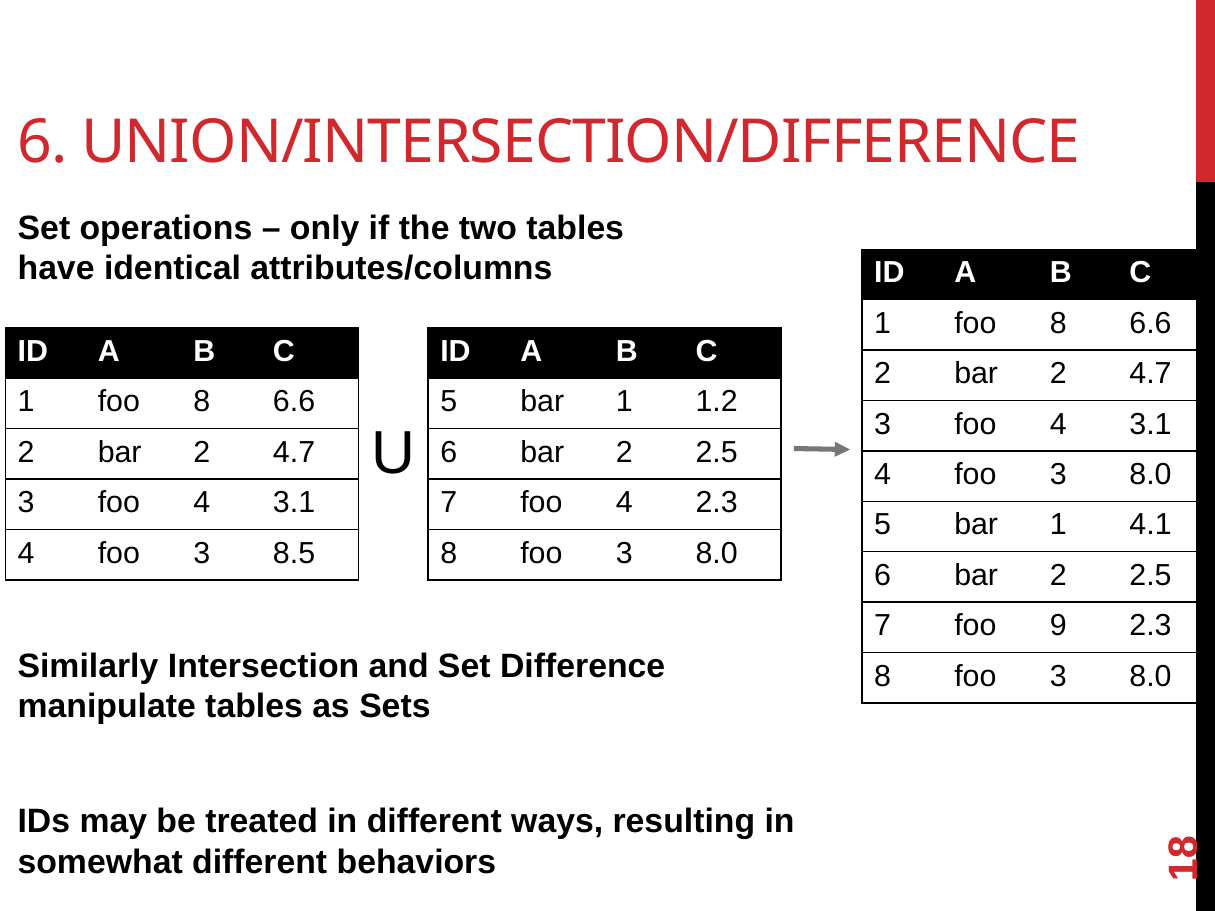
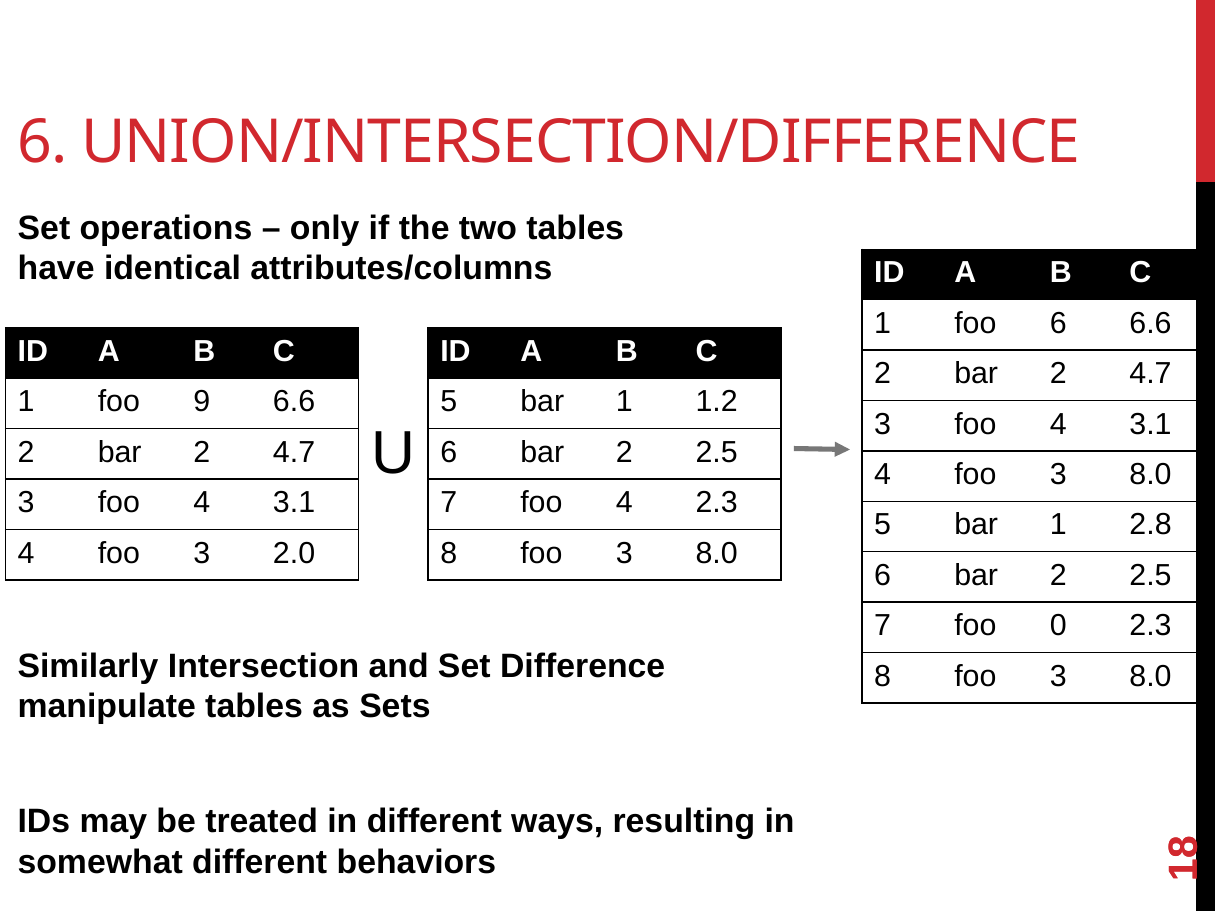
8: 8 -> 6 (1058, 323)
8: 8 -> 9 (202, 402)
4.1: 4.1 -> 2.8 (1151, 525)
8.5: 8.5 -> 2.0 (294, 553)
9: 9 -> 0 (1058, 626)
